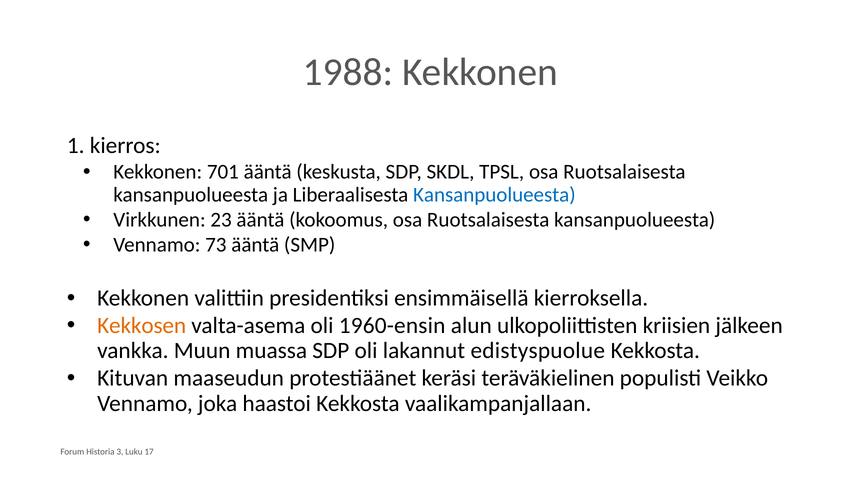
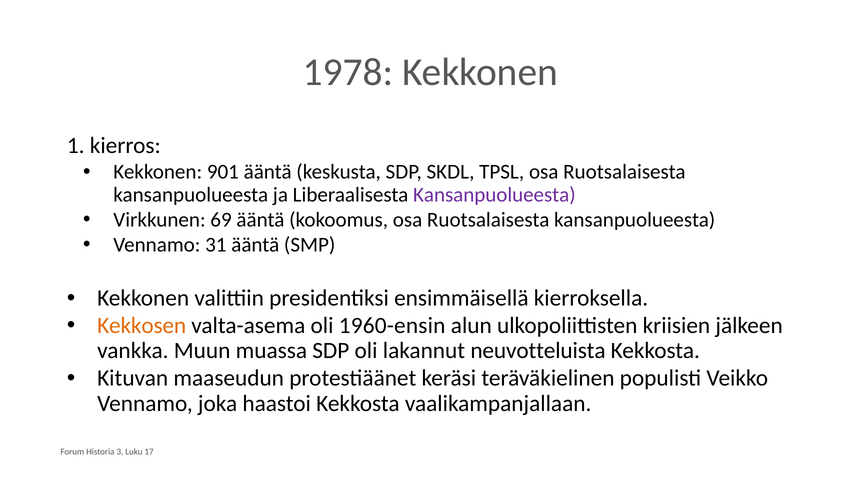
1988: 1988 -> 1978 (348, 72)
701: 701 -> 901 (223, 172)
Kansanpuolueesta colour: blue -> purple (494, 195)
23: 23 -> 69 (221, 220)
73: 73 -> 31 (216, 245)
edistyspuolue: edistyspuolue -> neuvotteluista (538, 351)
